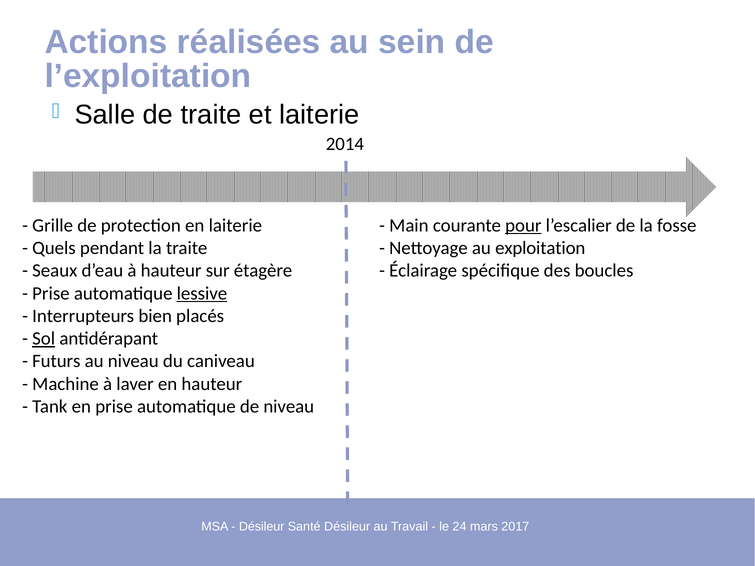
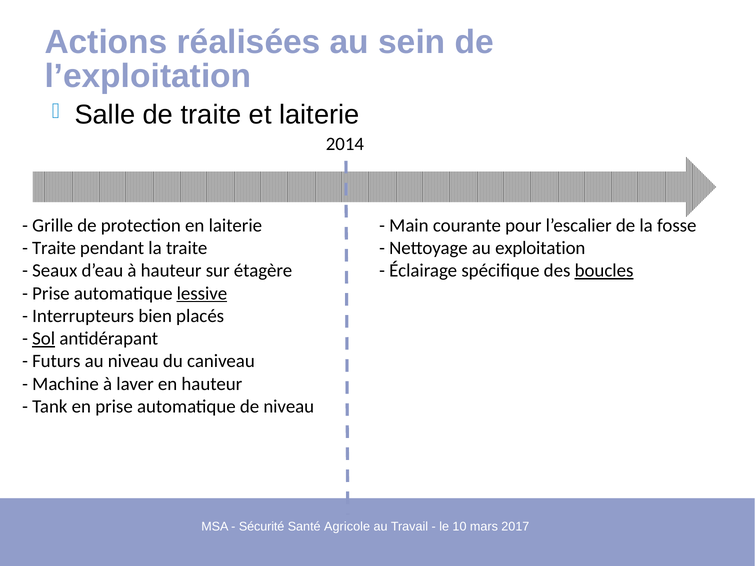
pour underline: present -> none (523, 225)
Quels: Quels -> Traite (54, 248)
boucles underline: none -> present (604, 271)
Désileur: Désileur -> Sécurité (262, 527)
Santé Désileur: Désileur -> Agricole (347, 527)
24: 24 -> 10 (459, 527)
